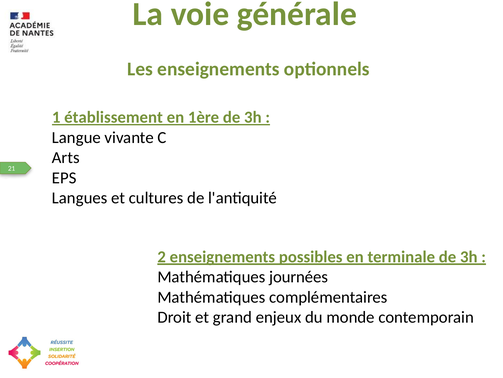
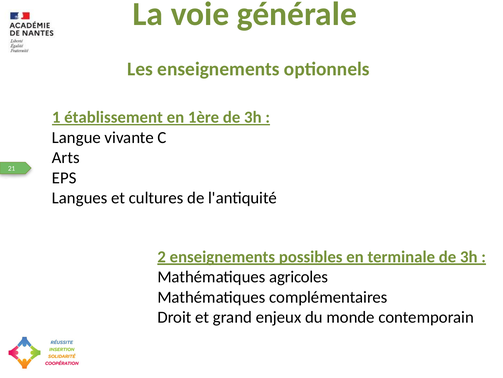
journées: journées -> agricoles (299, 276)
